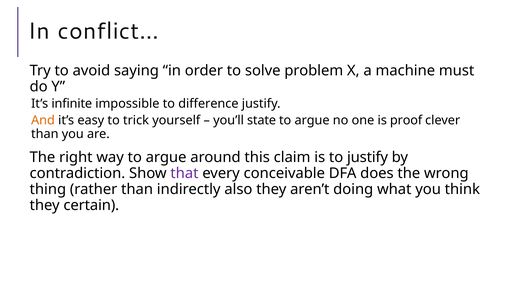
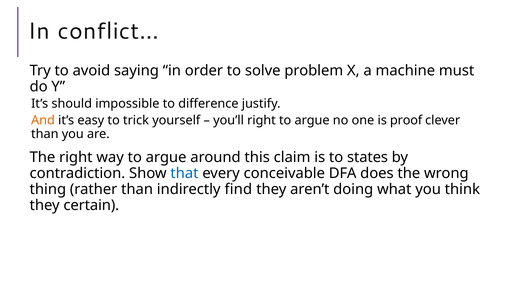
infinite: infinite -> should (72, 104)
you’ll state: state -> right (261, 120)
to justify: justify -> states (368, 157)
that colour: purple -> blue (184, 173)
also: also -> find (238, 189)
